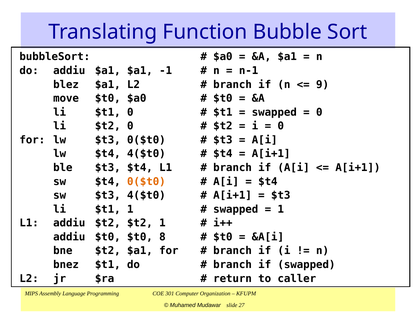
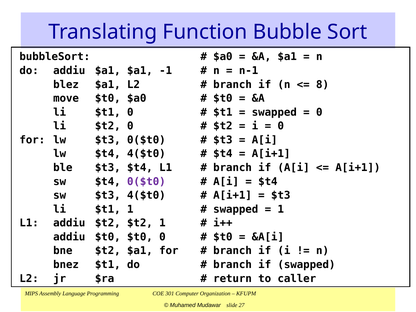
9: 9 -> 8 (322, 85)
0($t0 colour: orange -> purple (146, 181)
$t0 8: 8 -> 0 (162, 237)
